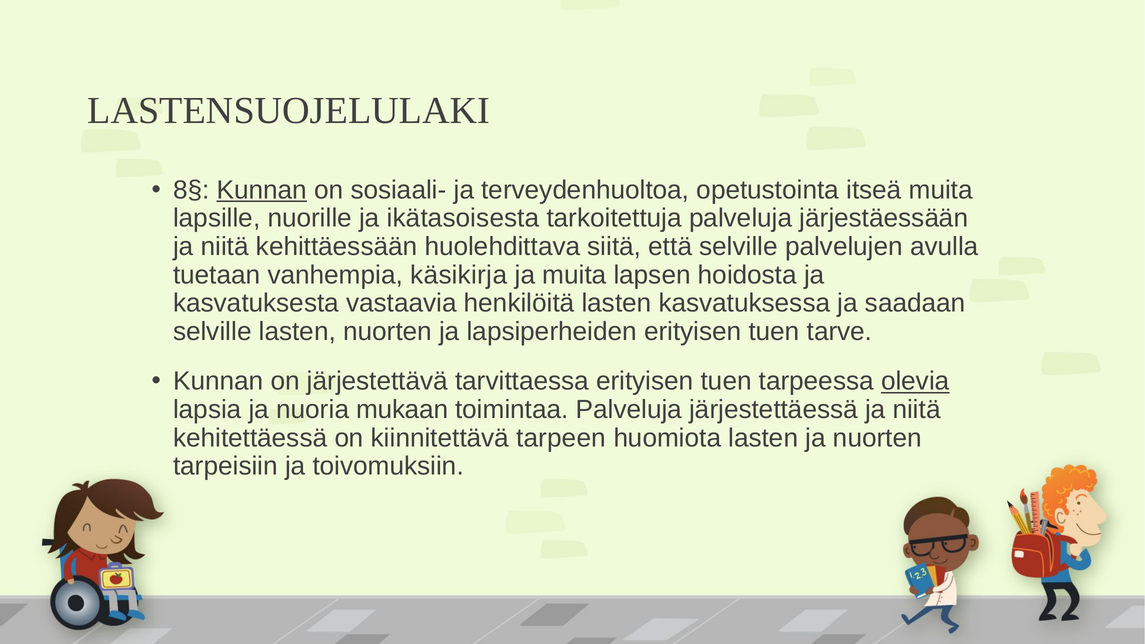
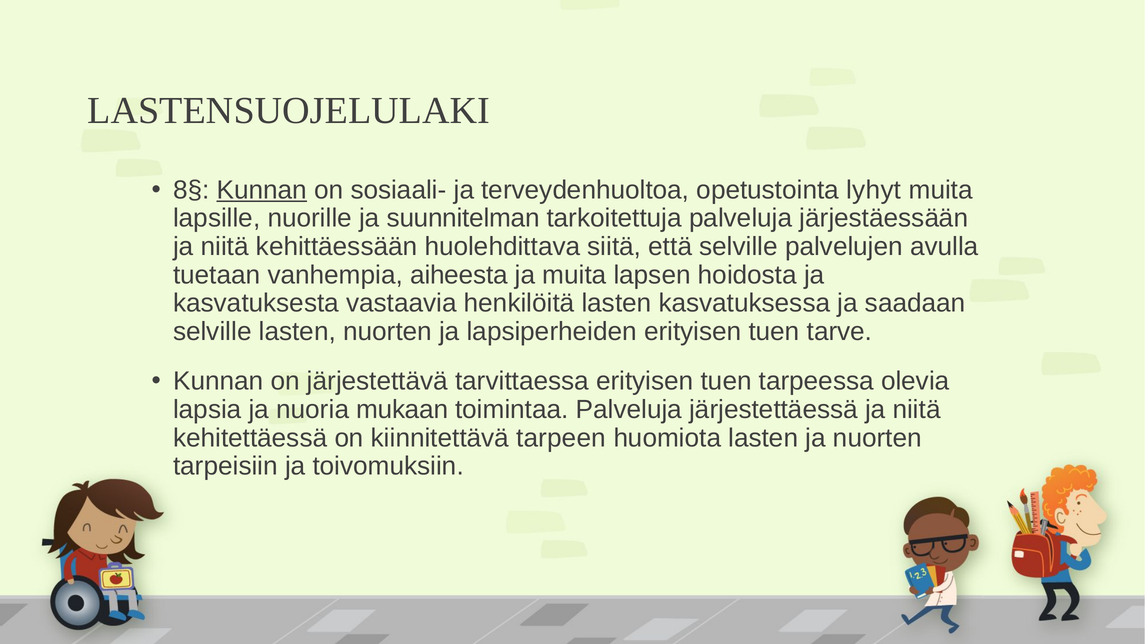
itseä: itseä -> lyhyt (874, 190)
ikätasoisesta: ikätasoisesta -> suunnitelman (463, 218)
käsikirja: käsikirja -> aiheesta (459, 275)
olevia underline: present -> none (915, 381)
